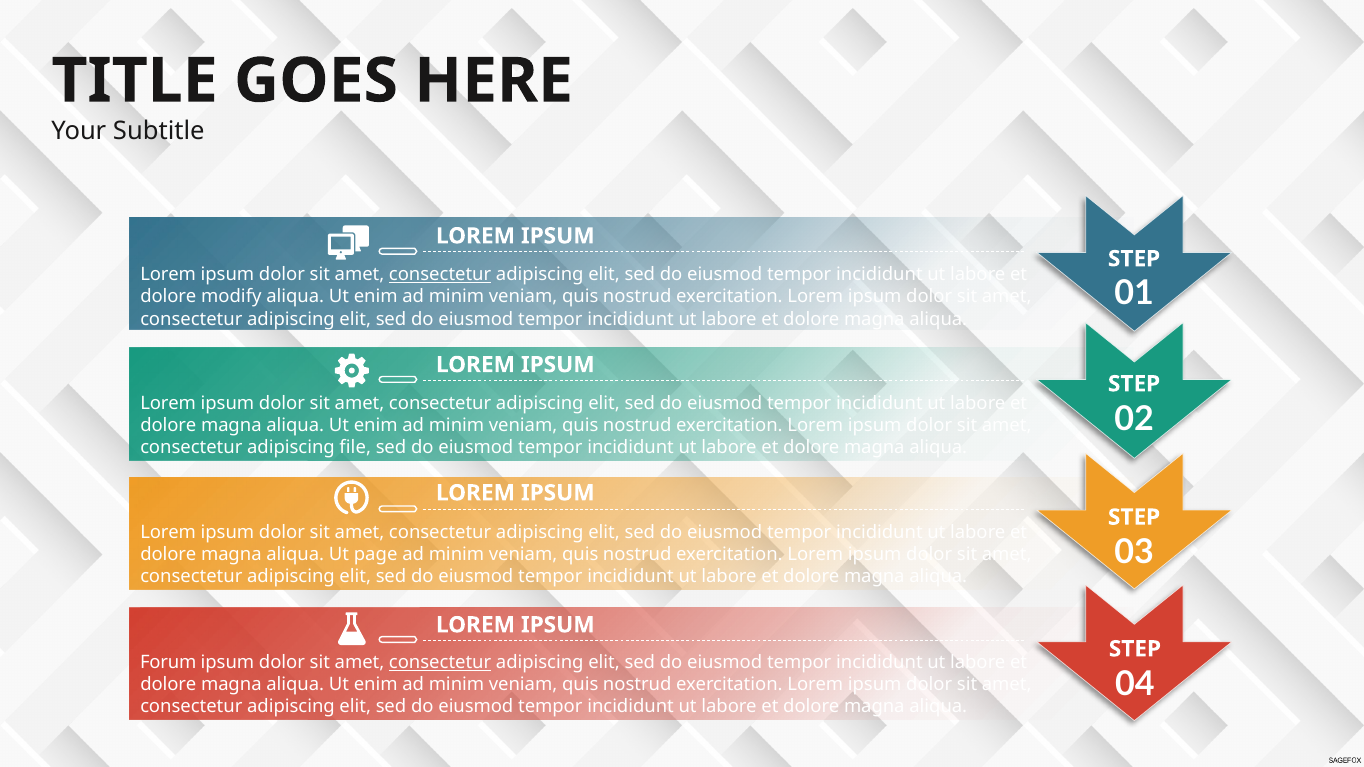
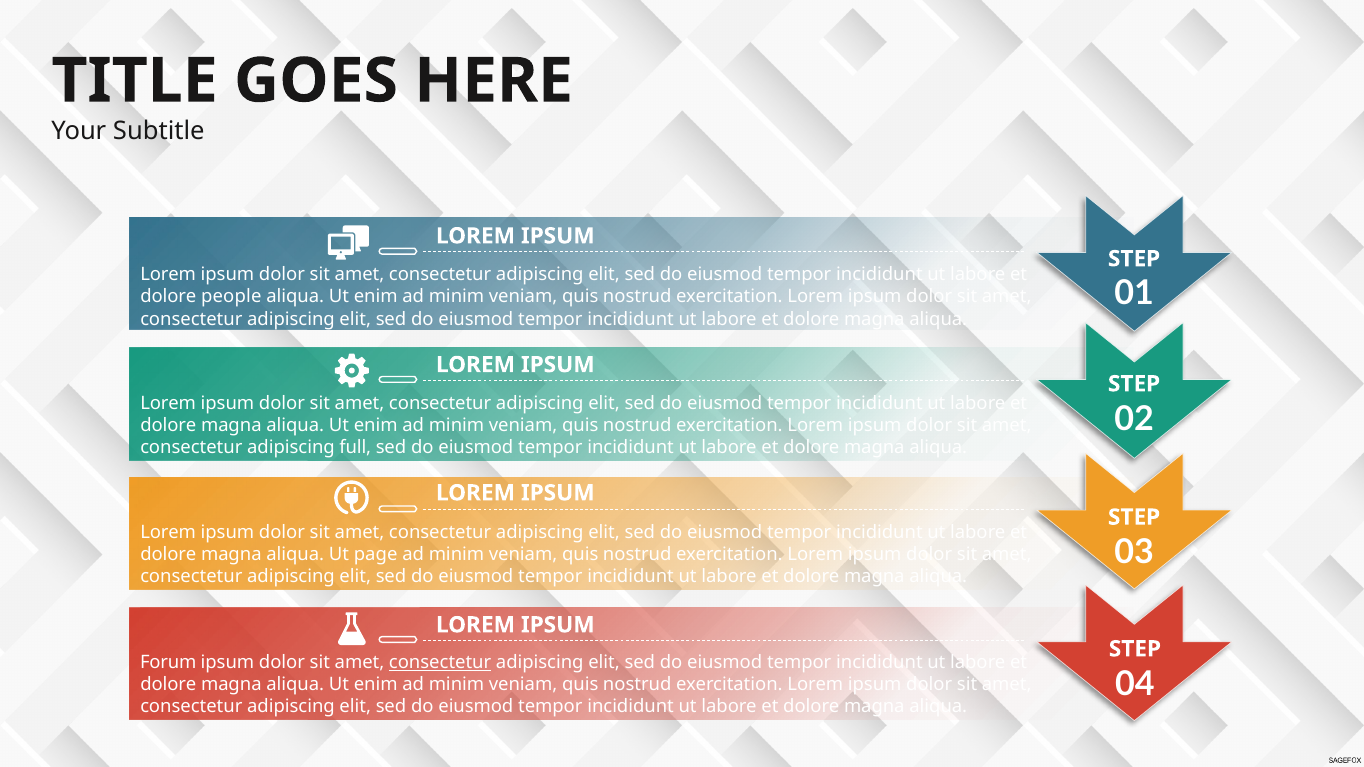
consectetur underline: present -> none (440, 275)
modify: modify -> people (231, 297)
file: file -> full (355, 448)
